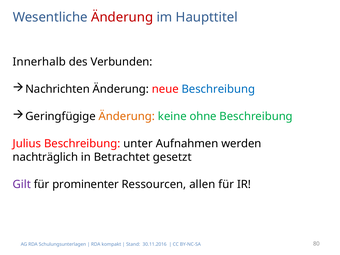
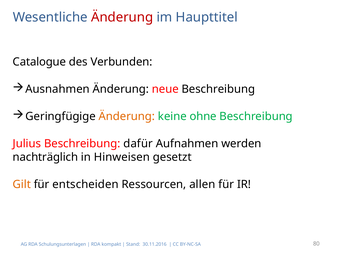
Innerhalb: Innerhalb -> Catalogue (39, 62)
Nachrichten: Nachrichten -> Ausnahmen (58, 89)
Beschreibung colour: blue -> black (218, 89)
unter: unter -> dafür (138, 144)
Betrachtet: Betrachtet -> Hinweisen (122, 157)
Gilt colour: purple -> orange (22, 184)
prominenter: prominenter -> entscheiden (85, 184)
